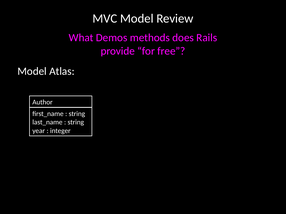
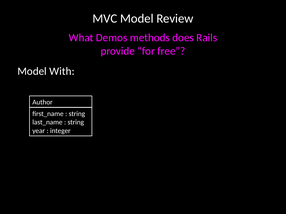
Atlas: Atlas -> With (62, 71)
